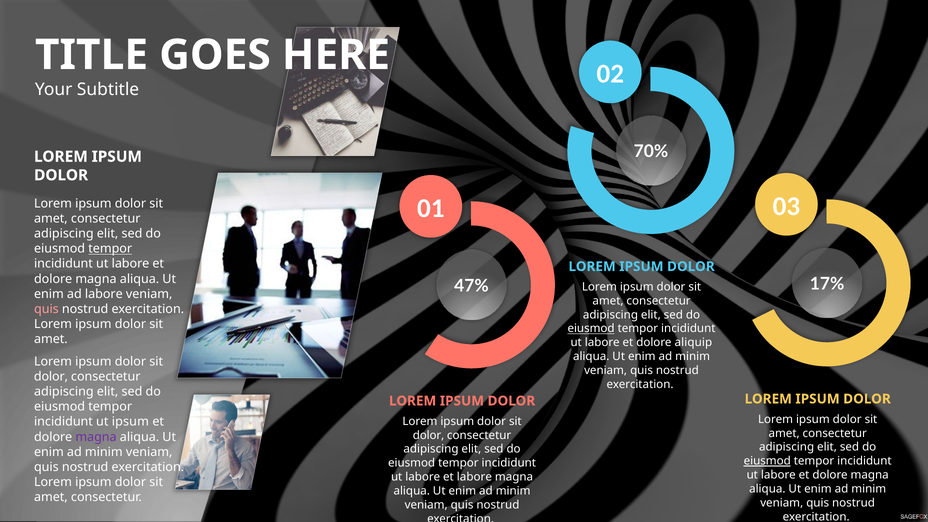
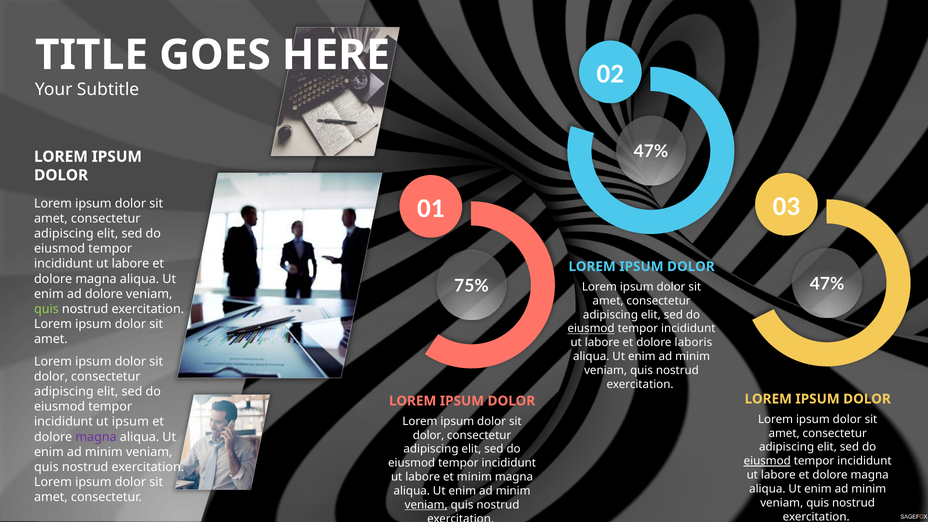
70%: 70% -> 47% (651, 152)
tempor underline: present -> none (110, 249)
17%: 17% -> 47% (827, 284)
47%: 47% -> 75% (471, 286)
ad labore: labore -> dolore (104, 294)
quis colour: pink -> light green (46, 309)
aliquip: aliquip -> laboris (693, 343)
et labore: labore -> minim (474, 477)
veniam underline: none -> present (426, 505)
